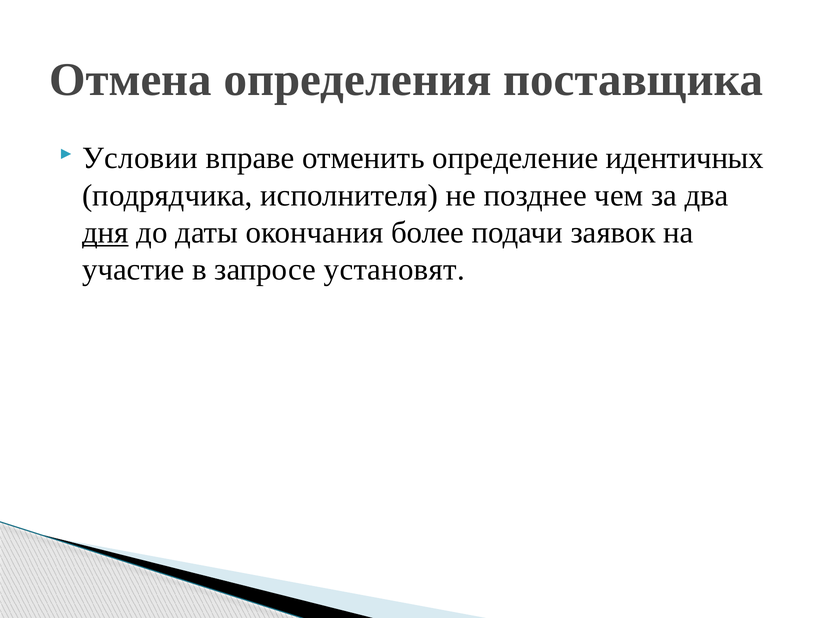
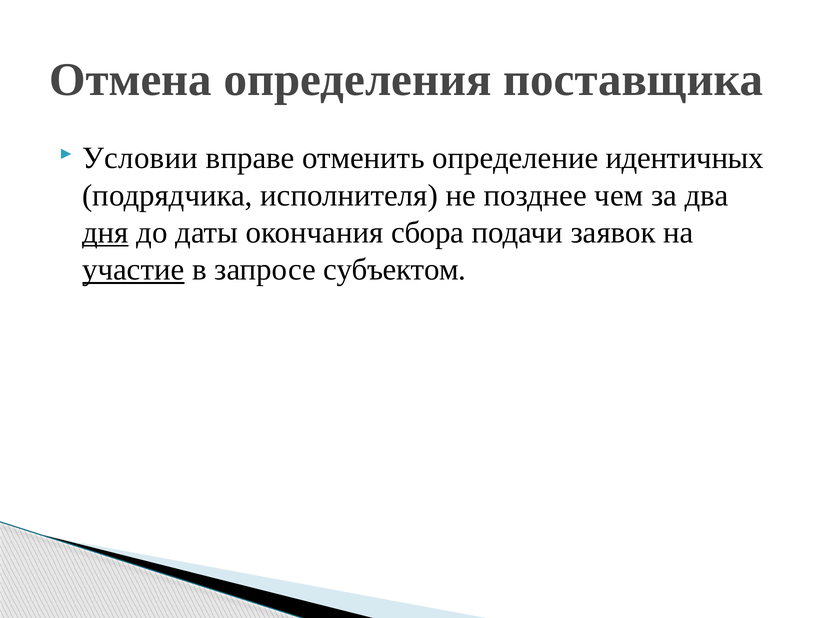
более: более -> сбора (428, 232)
участие underline: none -> present (133, 270)
установят: установят -> субъектом (395, 270)
